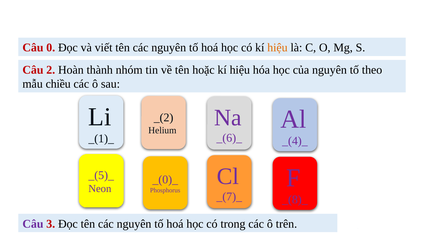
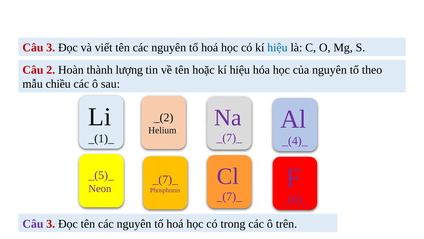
0: 0 -> 3 (51, 48)
hiệu colour: orange -> blue (277, 48)
nhóm: nhóm -> lượng (129, 70)
_(6)_: _(6)_ -> _(7)_ (229, 138)
_(0)_: _(0)_ -> _(7)_ (165, 179)
